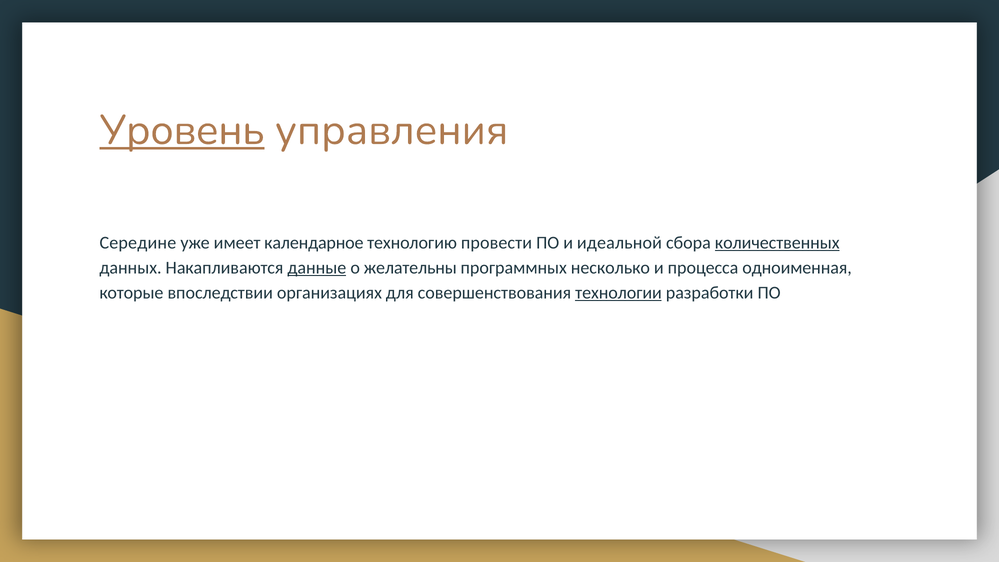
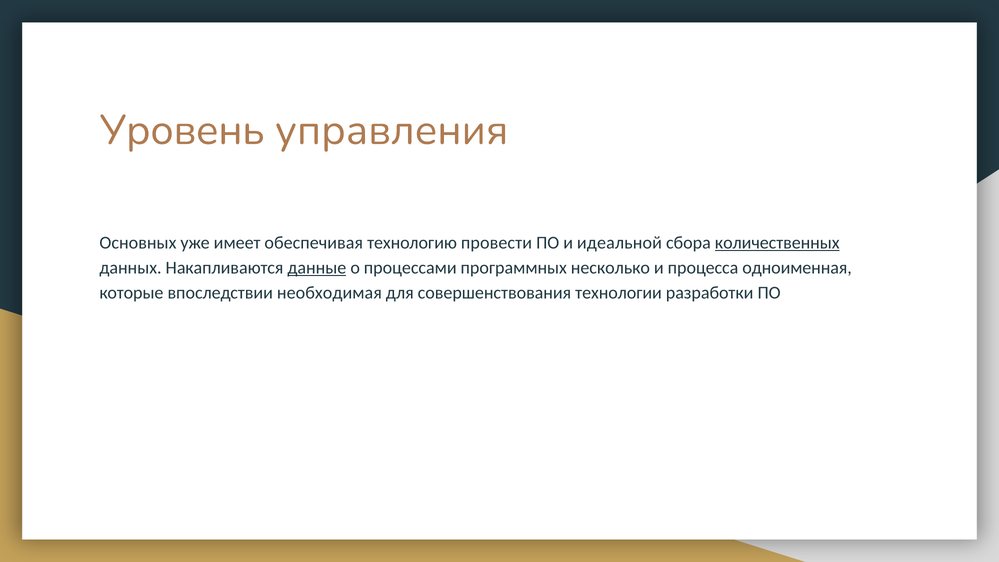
Уровень underline: present -> none (182, 130)
Середине: Середине -> Основных (138, 243)
календарное: календарное -> обеспечивая (314, 243)
желательны: желательны -> процессами (410, 268)
организациях: организациях -> необходимая (329, 293)
технологии underline: present -> none (619, 293)
